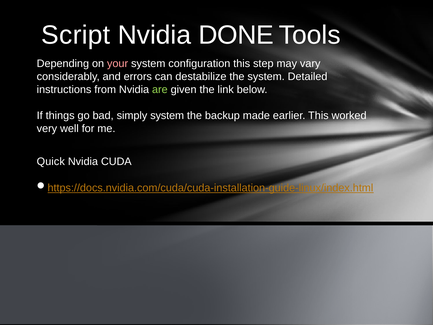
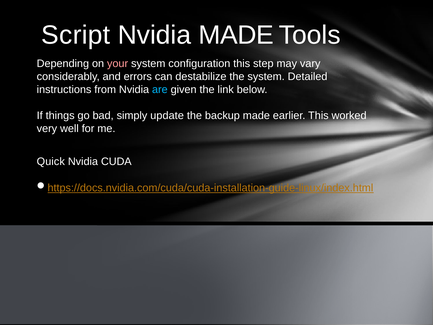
Nvidia DONE: DONE -> MADE (236, 35)
are colour: light green -> light blue (160, 89)
simply system: system -> update (167, 115)
